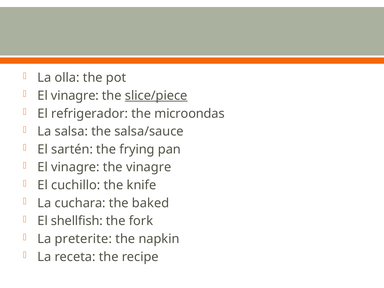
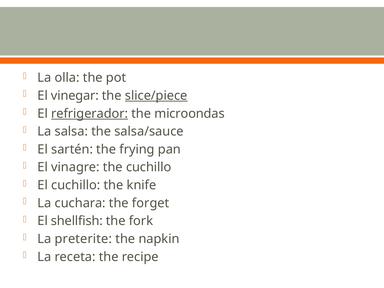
vinagre: vinagre -> vinegar (75, 96)
refrigerador underline: none -> present (90, 114)
the vinagre: vinagre -> cuchillo (149, 167)
baked: baked -> forget (151, 203)
